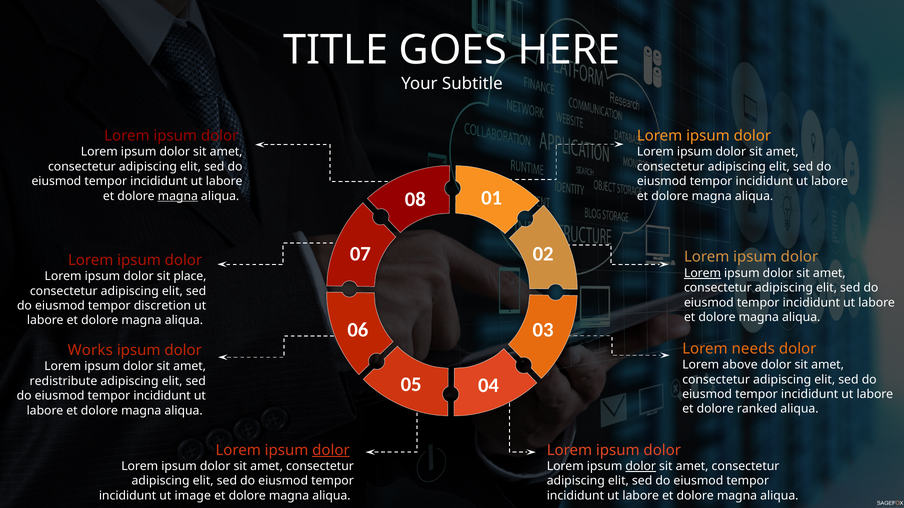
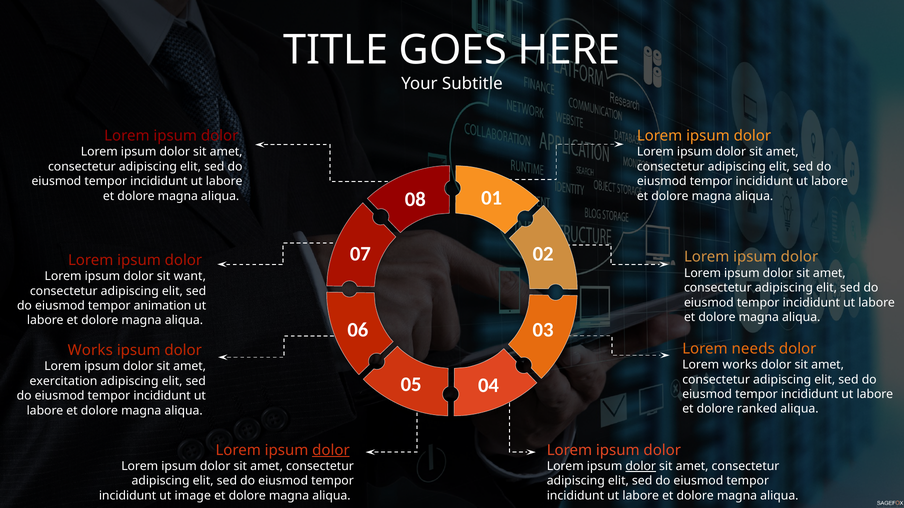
magna underline: present -> none (178, 196)
Lorem underline: present -> none (703, 273)
place: place -> want (190, 277)
discretion: discretion -> animation (162, 306)
Lorem above: above -> works (740, 365)
redistribute: redistribute -> exercitation (63, 382)
